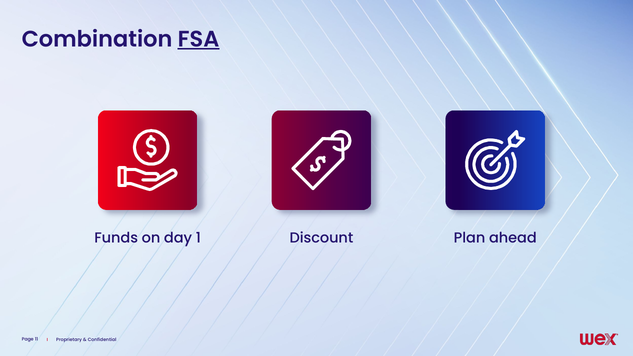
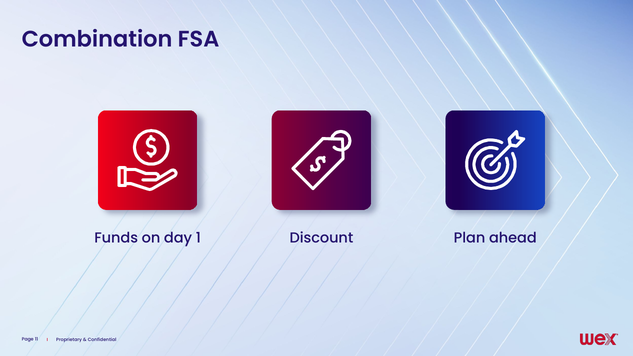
FSA underline: present -> none (199, 39)
